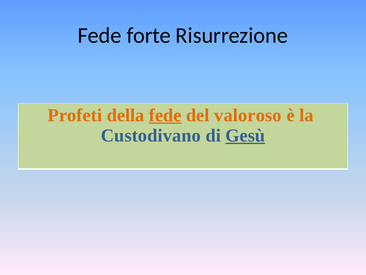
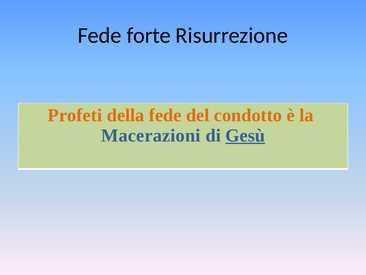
fede underline: present -> none (165, 115)
valoroso: valoroso -> condotto (248, 115)
Custodivano: Custodivano -> Macerazioni (151, 135)
